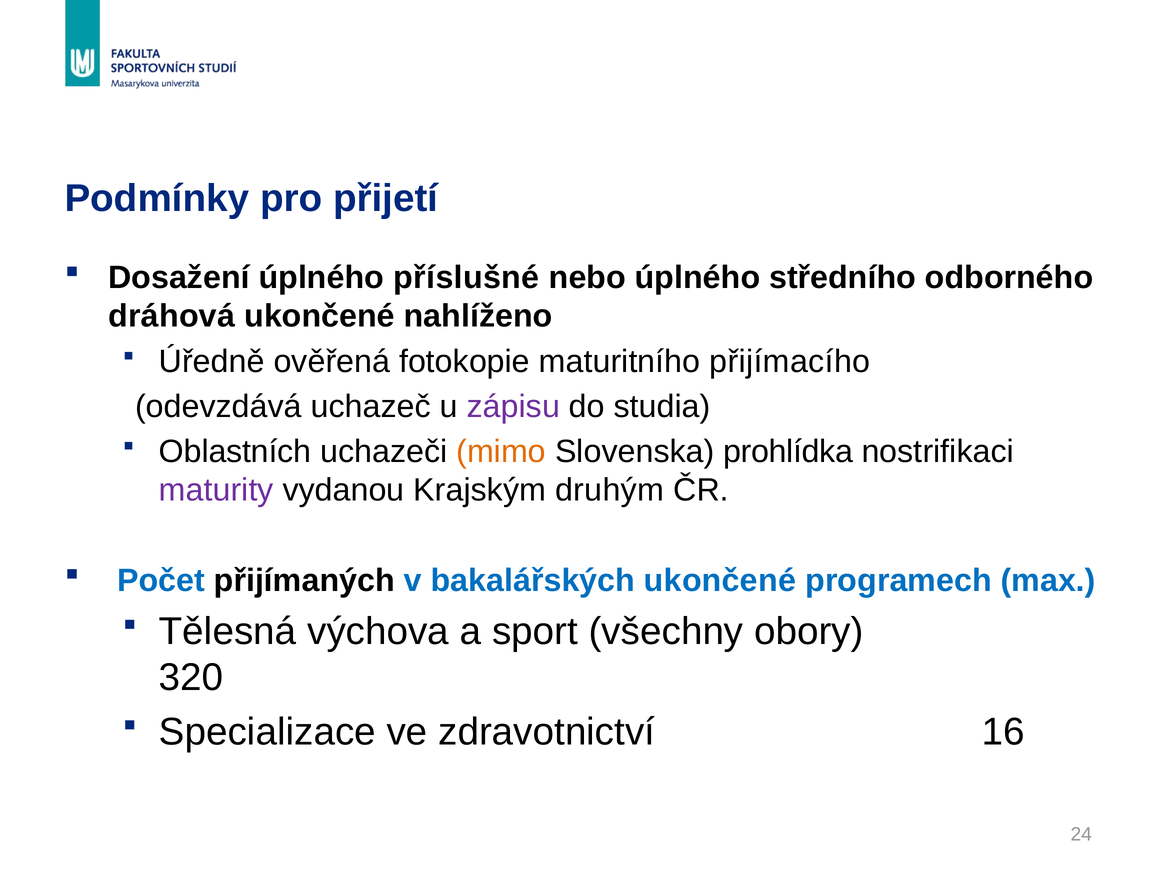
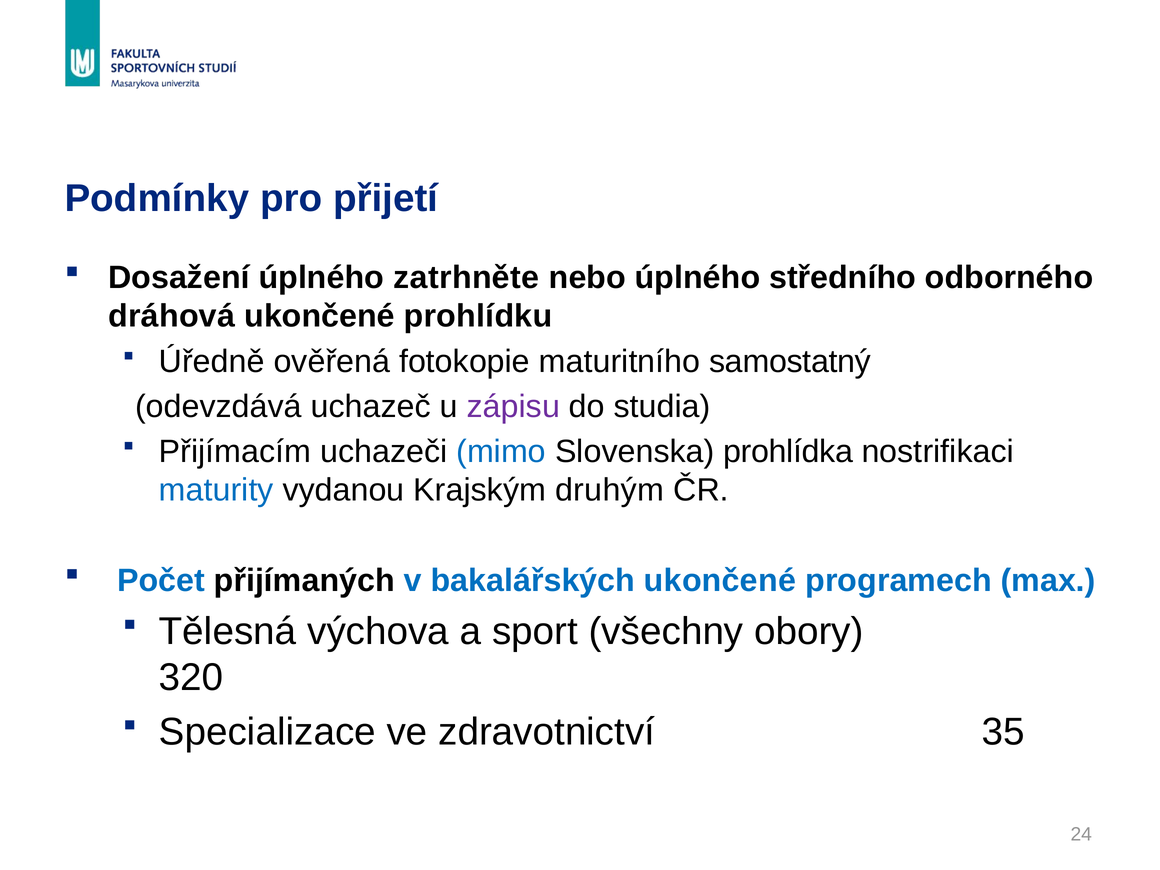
příslušné: příslušné -> zatrhněte (466, 278)
nahlíženo: nahlíženo -> prohlídku (478, 316)
přijímacího: přijímacího -> samostatný (790, 361)
Oblastních: Oblastních -> Přijímacím (235, 452)
mimo colour: orange -> blue (501, 452)
maturity colour: purple -> blue (216, 490)
16: 16 -> 35 (1003, 732)
